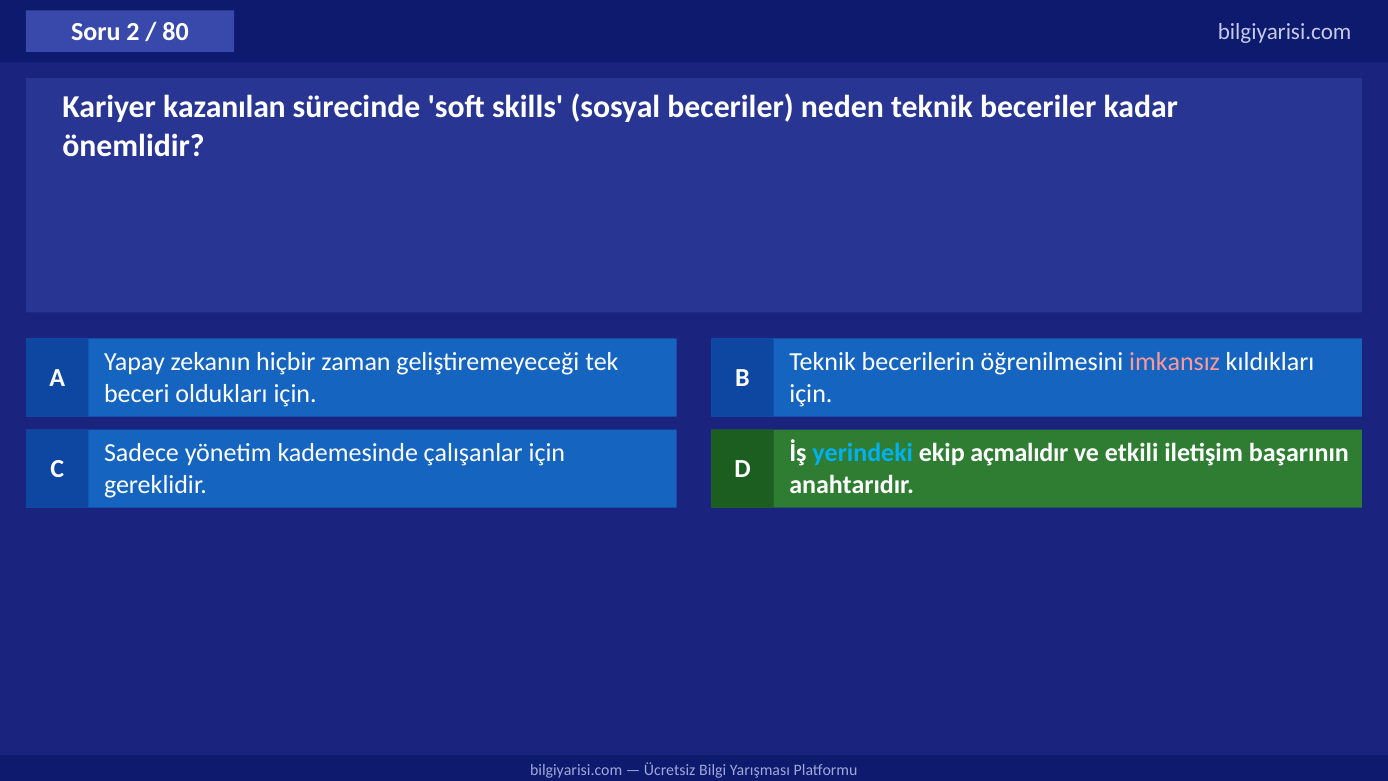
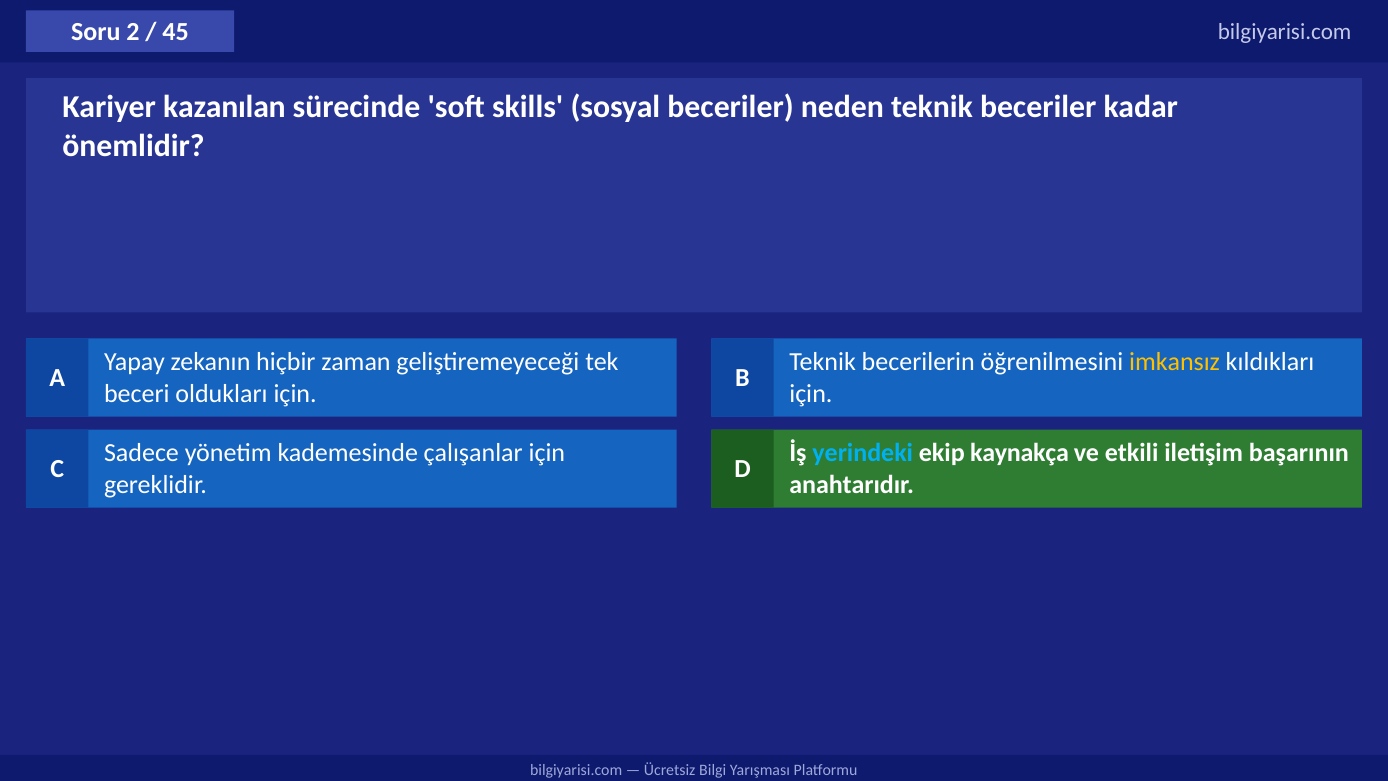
80: 80 -> 45 (176, 32)
imkansız colour: pink -> yellow (1175, 362)
açmalıdır: açmalıdır -> kaynakça (1019, 453)
